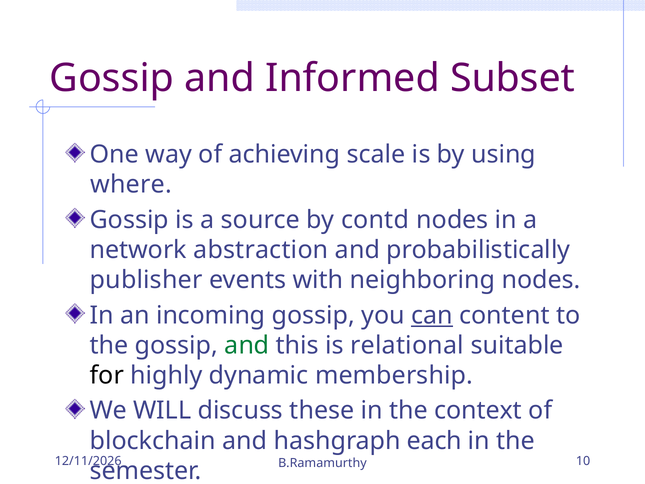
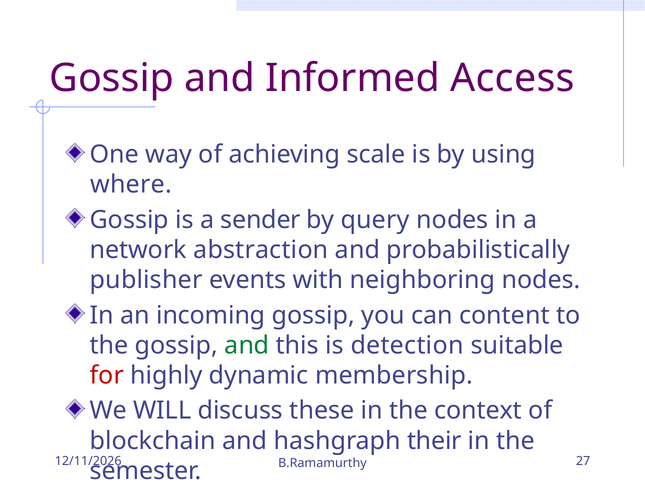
Subset: Subset -> Access (512, 78)
source: source -> sender (261, 220)
contd: contd -> query (375, 220)
can underline: present -> none (432, 315)
relational: relational -> detection (407, 345)
for colour: black -> red (107, 375)
each: each -> their (434, 441)
10: 10 -> 27 (583, 461)
